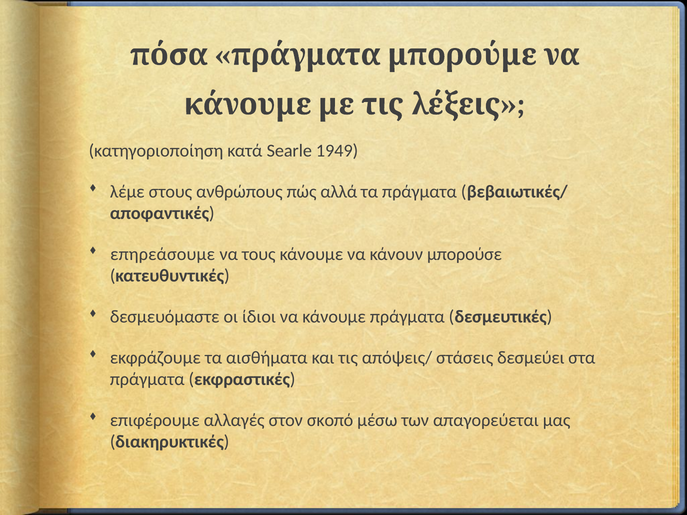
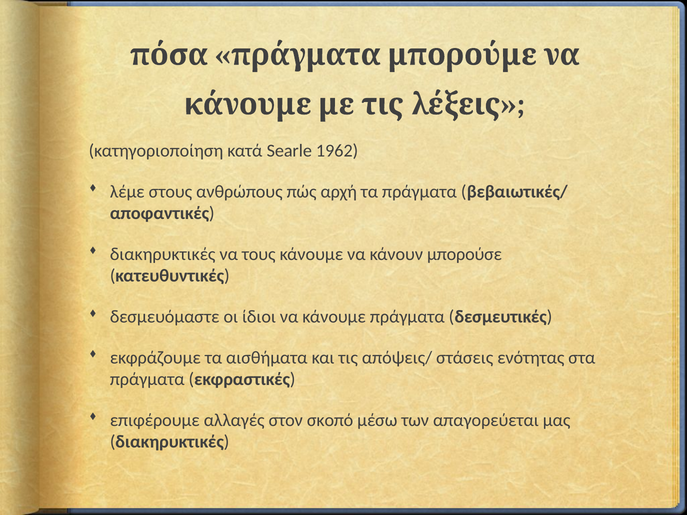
1949: 1949 -> 1962 (337, 151)
αλλά: αλλά -> αρχή (339, 192)
επηρεάσουμε: επηρεάσουμε -> διακηρυκτικές (163, 254)
δεσμεύει: δεσμεύει -> ενότητας (531, 358)
